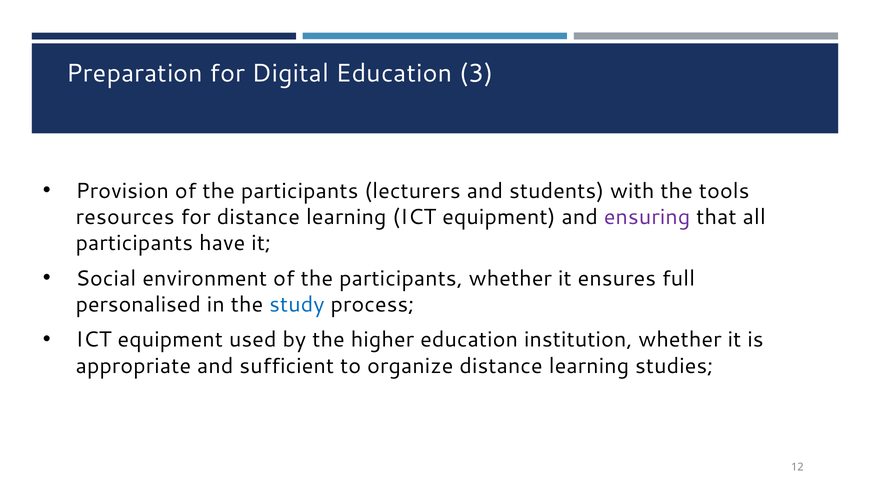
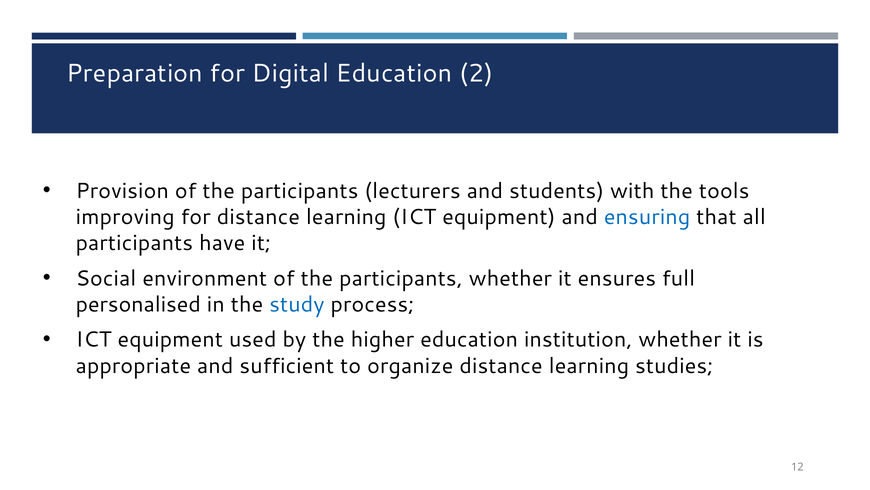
3: 3 -> 2 (476, 73)
resources: resources -> improving (125, 217)
ensuring colour: purple -> blue (647, 217)
